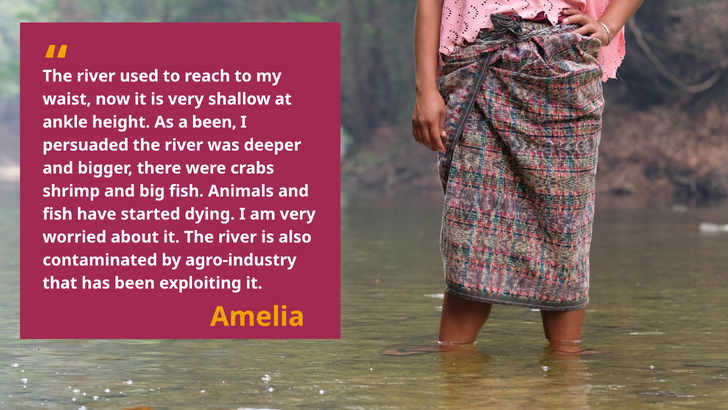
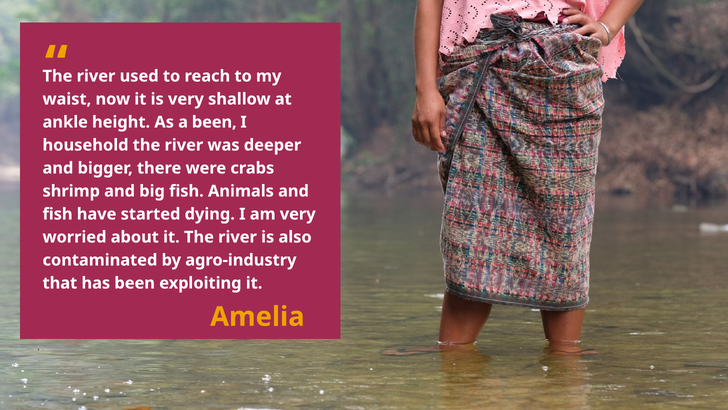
persuaded: persuaded -> household (86, 145)
